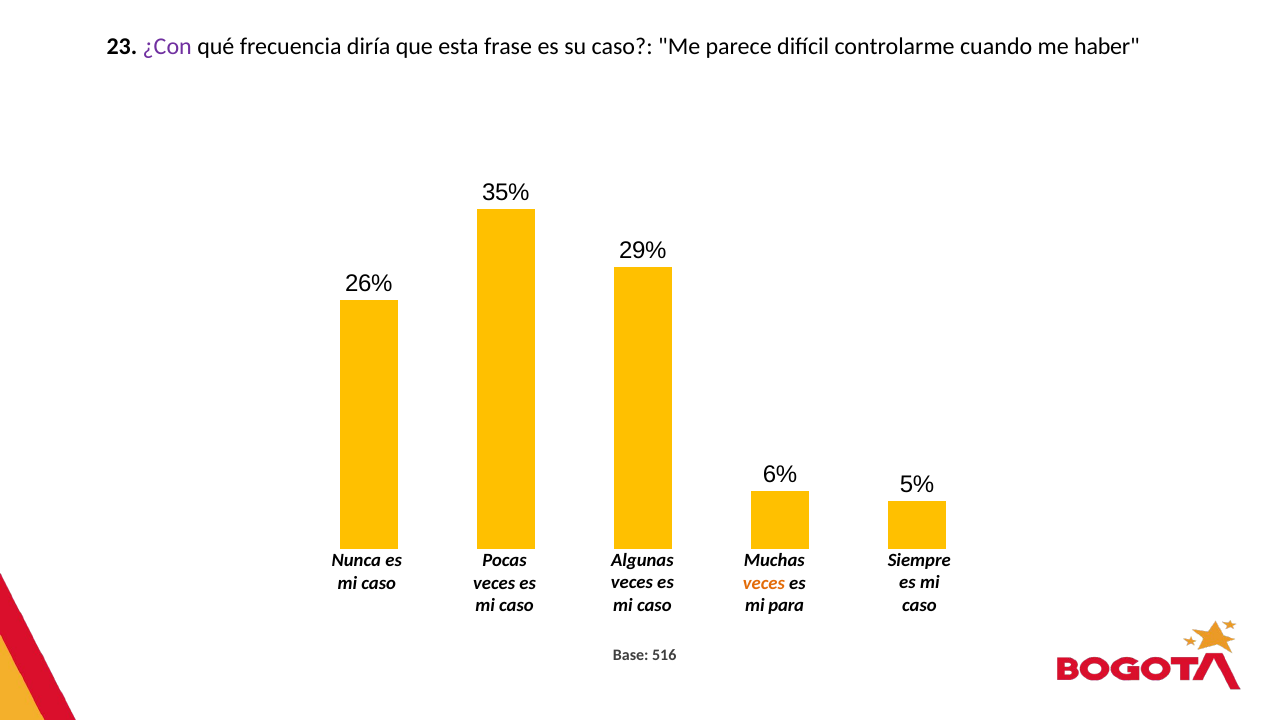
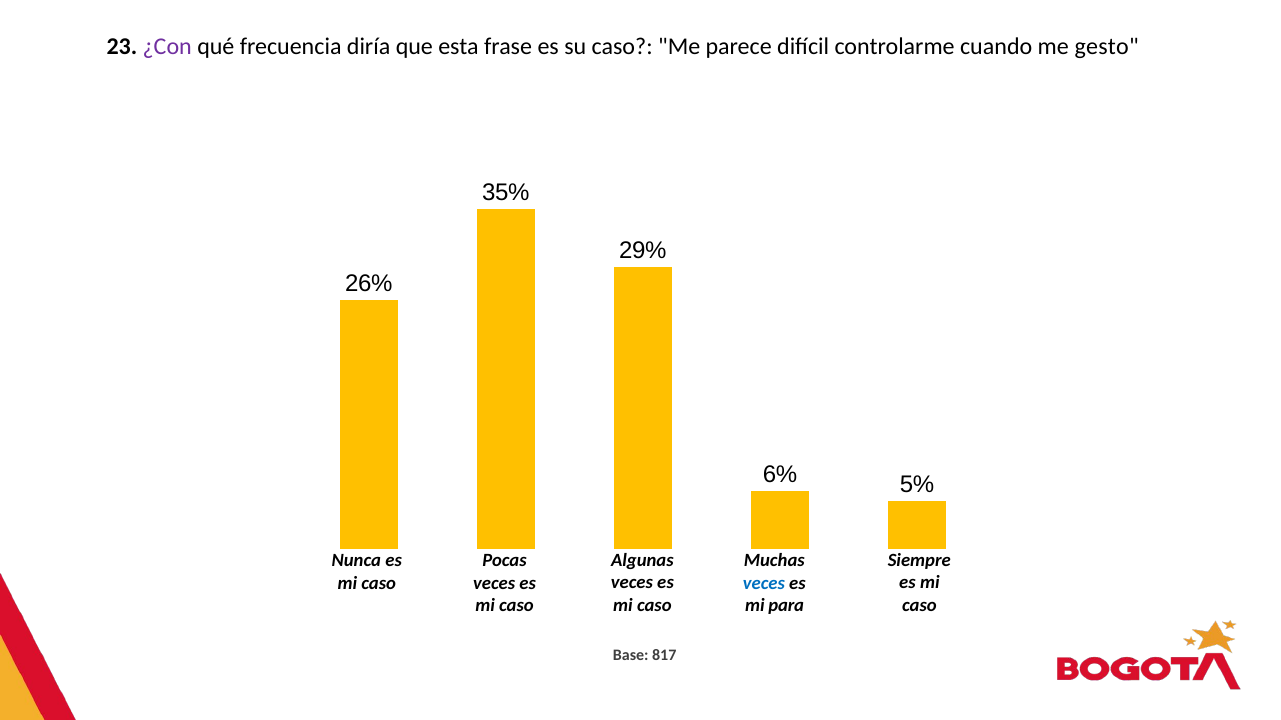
haber: haber -> gesto (1107, 47)
veces colour: orange -> blue (764, 584)
516: 516 -> 817 (664, 656)
